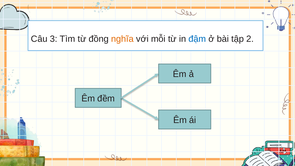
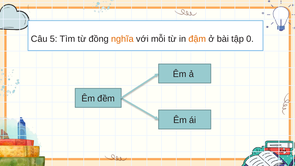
3: 3 -> 5 (54, 39)
đậm colour: blue -> orange (197, 39)
2: 2 -> 0 (250, 39)
